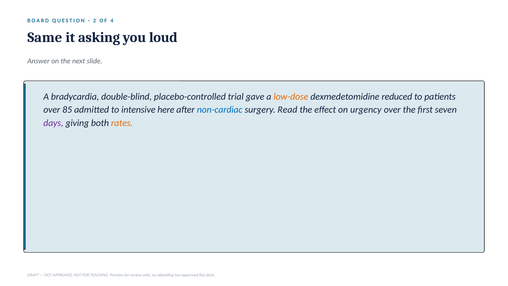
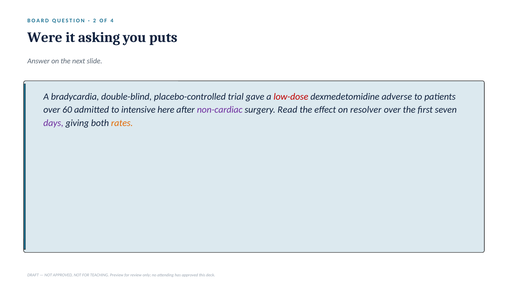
Same: Same -> Were (45, 37)
loud: loud -> puts (163, 37)
low-dose colour: orange -> red (291, 97)
reduced: reduced -> adverse (397, 97)
85: 85 -> 60 (67, 110)
non-cardiac colour: blue -> purple (220, 110)
urgency: urgency -> resolver (366, 110)
